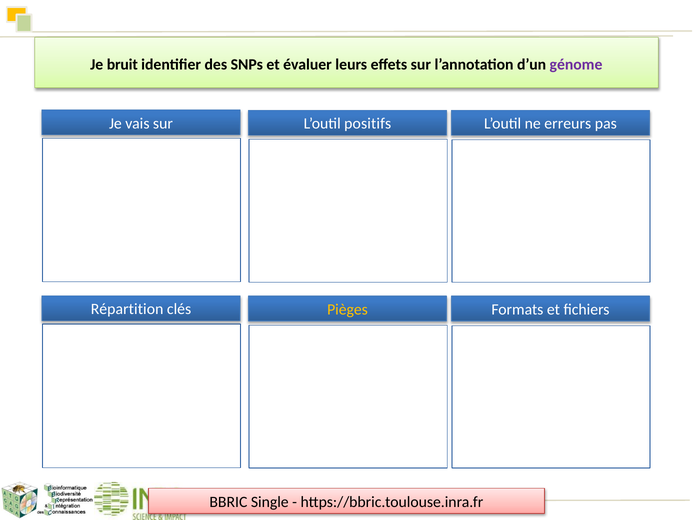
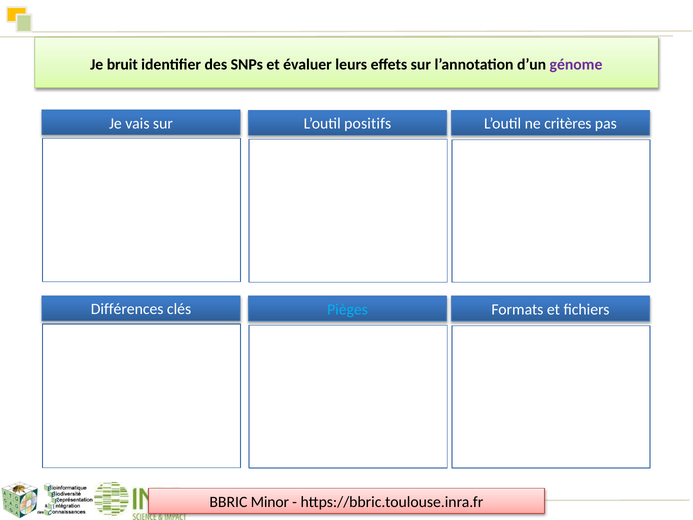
erreurs: erreurs -> critères (568, 124)
Répartition: Répartition -> Différences (127, 309)
Pièges colour: yellow -> light blue (347, 309)
Single: Single -> Minor (270, 502)
